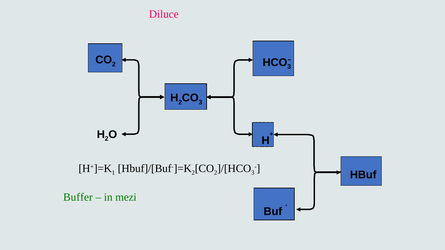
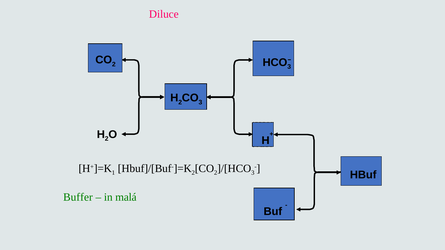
mezi: mezi -> malá (126, 197)
